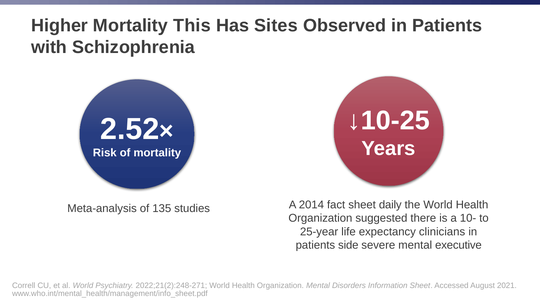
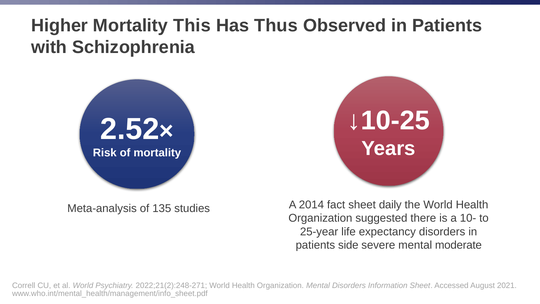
Sites: Sites -> Thus (276, 26)
expectancy clinicians: clinicians -> disorders (442, 232)
executive: executive -> moderate (458, 245)
